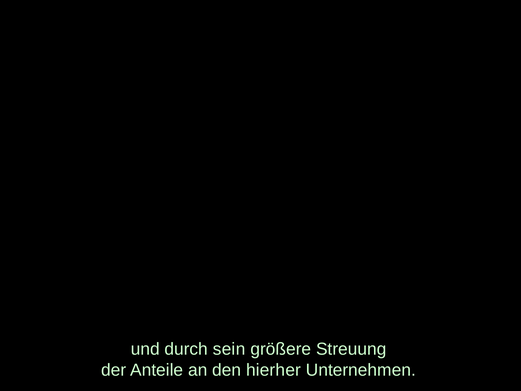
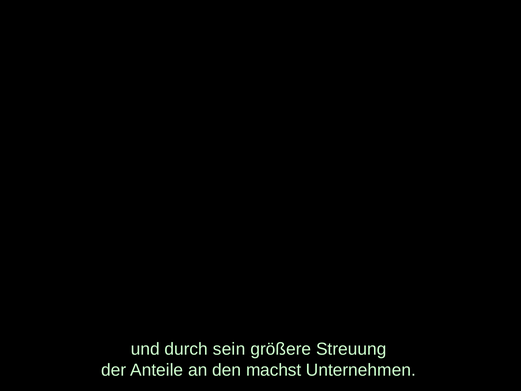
hierher: hierher -> machst (274, 370)
